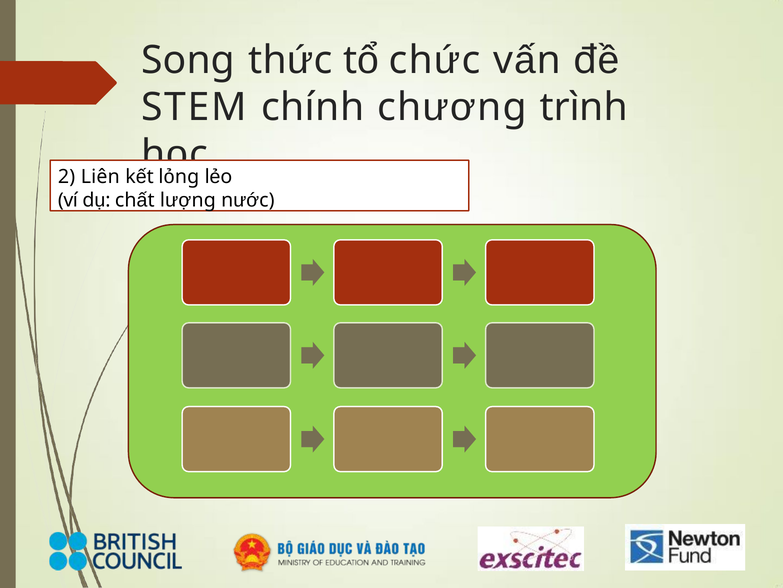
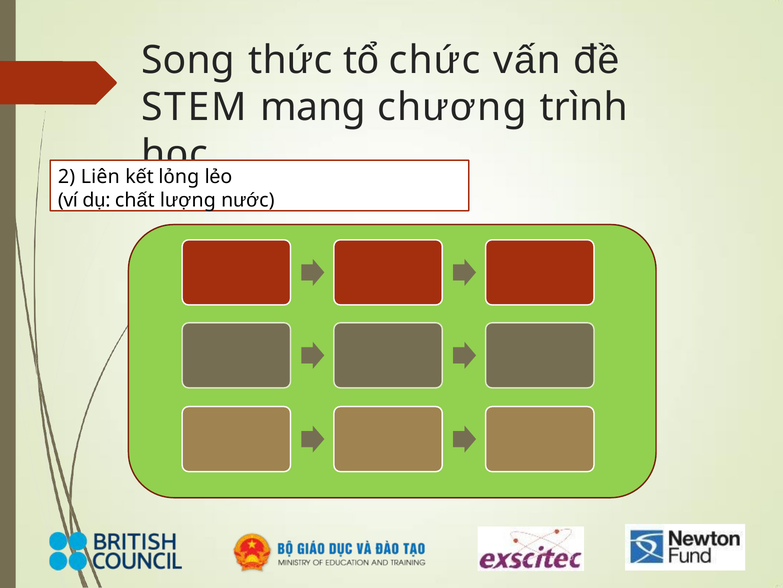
chính: chính -> mang (313, 107)
